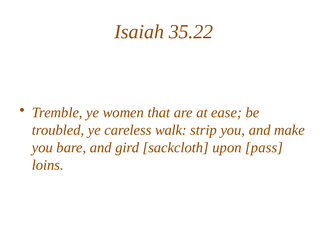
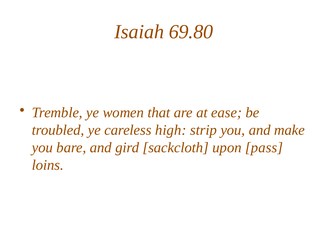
35.22: 35.22 -> 69.80 (191, 32)
walk: walk -> high (171, 130)
